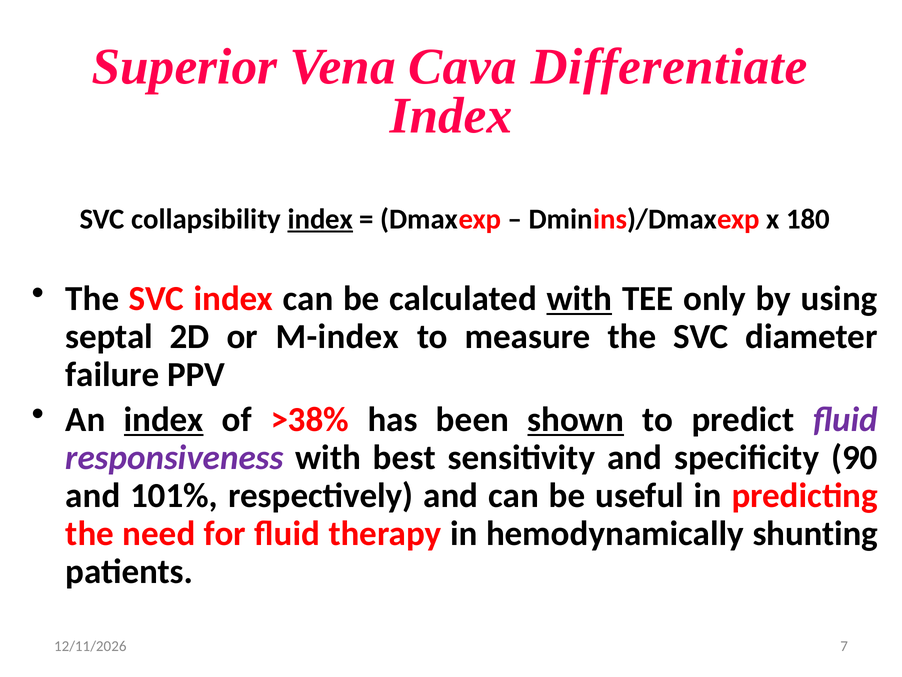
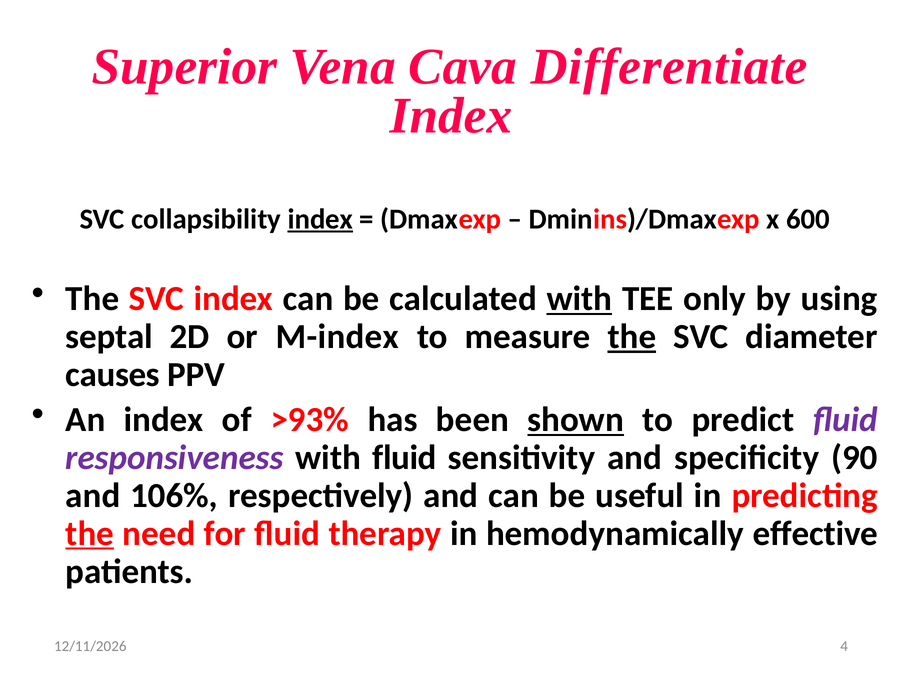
180: 180 -> 600 (808, 219)
the underline: none -> present (632, 336)
failure: failure -> causes (113, 374)
index underline: present -> none (164, 419)
>38%: >38% -> >93% (310, 419)
with best: best -> fluid (405, 457)
101%: 101% -> 106% (174, 495)
the underline: none -> present (90, 533)
shunting: shunting -> effective (815, 533)
7: 7 -> 4 (844, 646)
